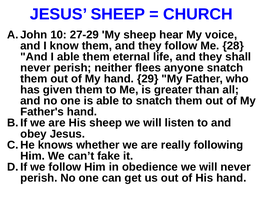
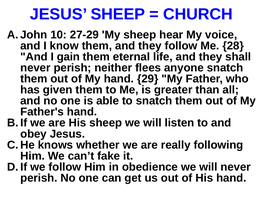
I able: able -> gain (68, 57)
